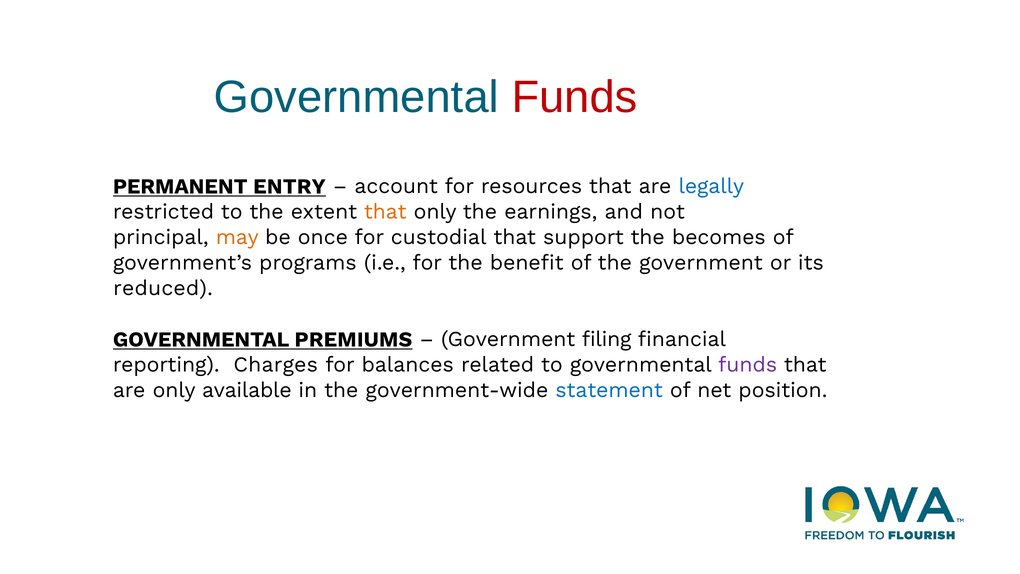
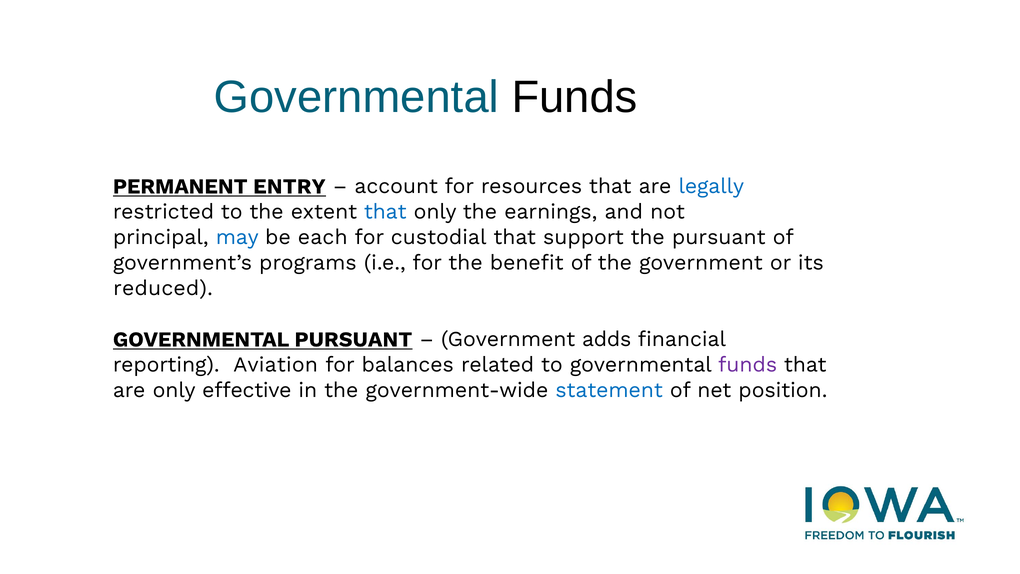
Funds colour: red -> black (575, 97)
that colour: orange -> blue (385, 212)
may colour: orange -> blue (237, 237)
once: once -> each (323, 237)
the becomes: becomes -> pursuant (719, 237)
GOVERNMENTAL PREMIUMS: PREMIUMS -> PURSUANT (353, 339)
filing: filing -> adds (607, 339)
Charges: Charges -> Aviation (276, 365)
available: available -> effective (247, 390)
